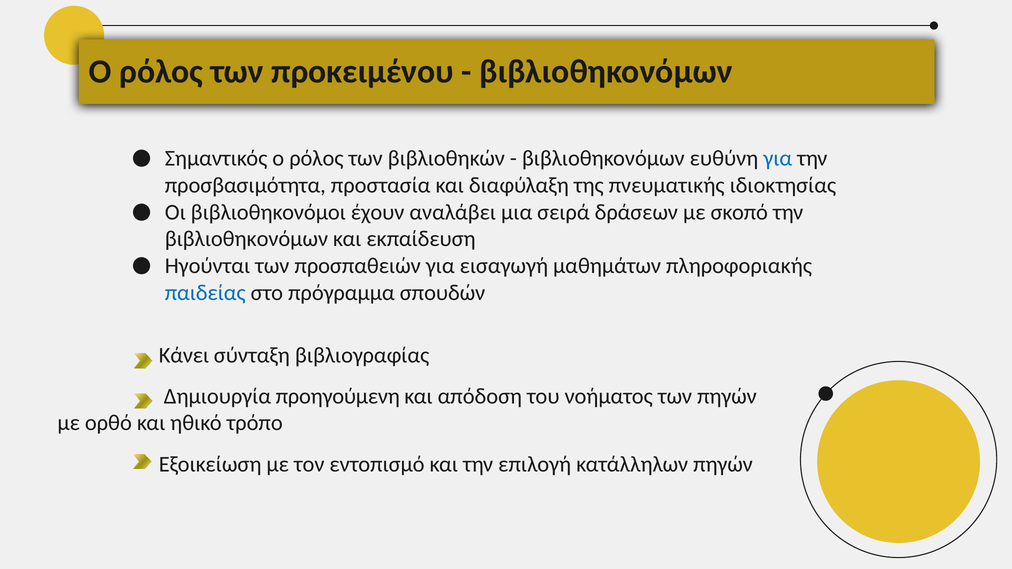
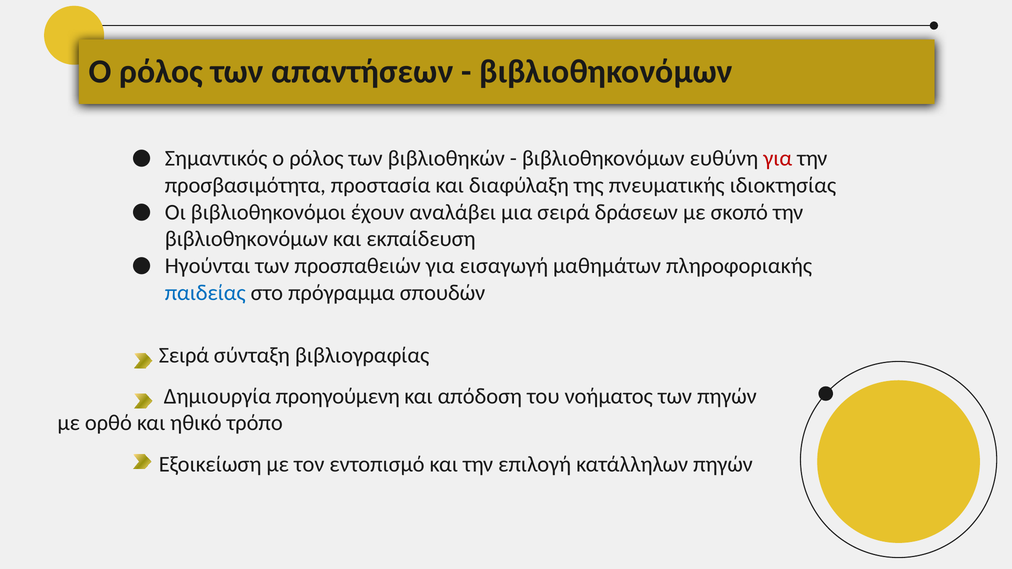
προκειμένου: προκειμένου -> απαντήσεων (362, 72)
για colour: blue -> red (778, 158)
Κάνει: Κάνει -> Σειρά (184, 355)
